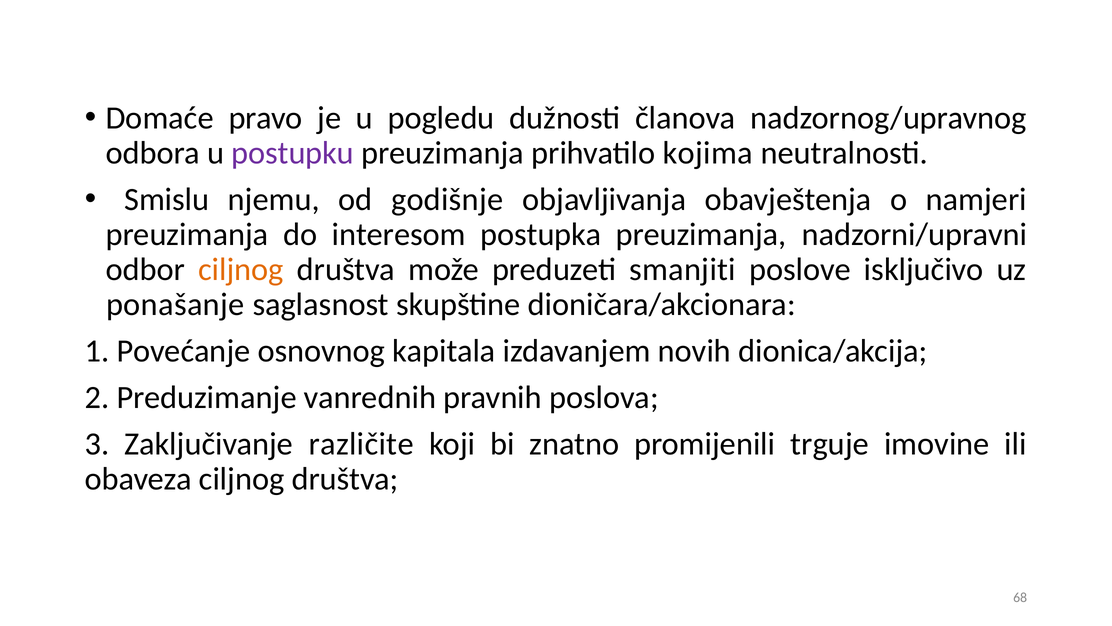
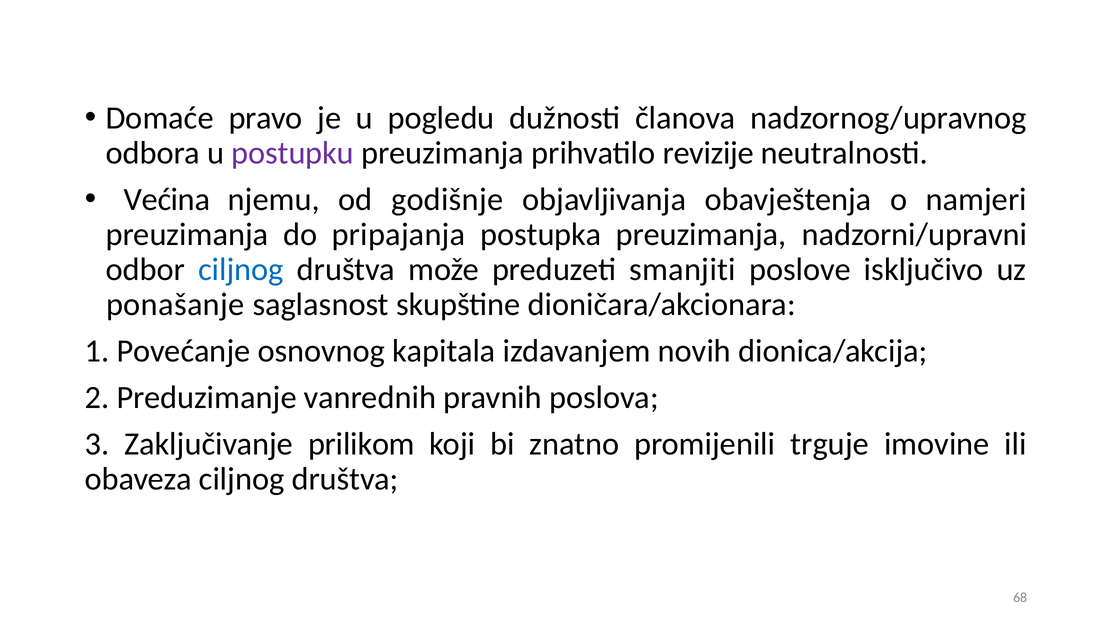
kojima: kojima -> revizije (708, 153)
Smislu: Smislu -> Većina (167, 199)
interesom: interesom -> pripajanja (399, 234)
ciljnog colour: orange -> blue (241, 269)
različite: različite -> prilikom (361, 444)
